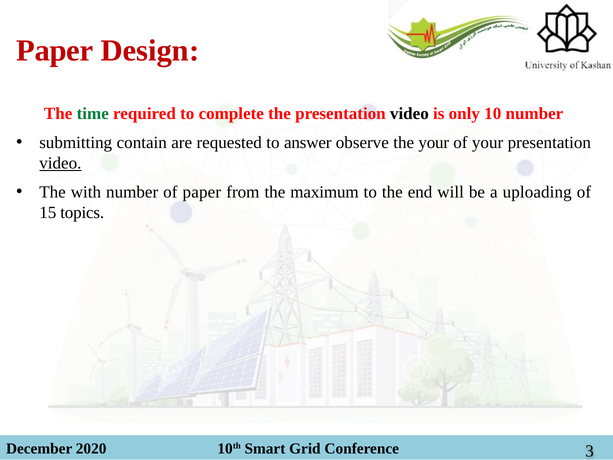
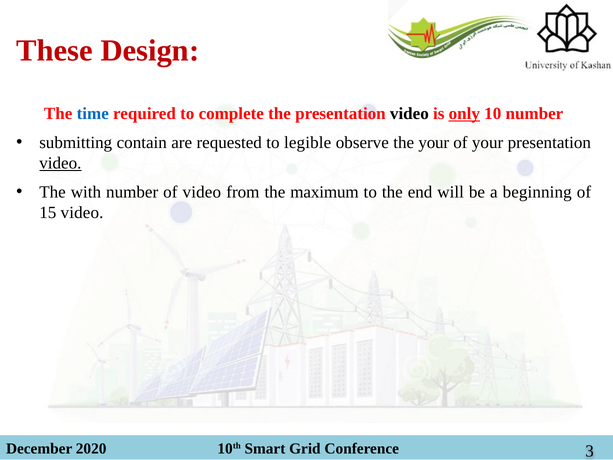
Paper: Paper -> These (55, 51)
time colour: green -> blue (93, 114)
only underline: none -> present (464, 114)
answer: answer -> legible (308, 143)
of paper: paper -> video (202, 192)
uploading: uploading -> beginning (537, 192)
15 topics: topics -> video (82, 212)
